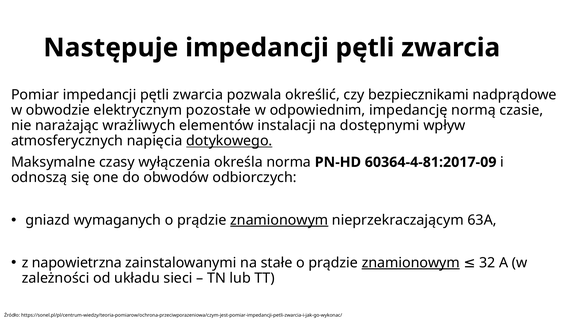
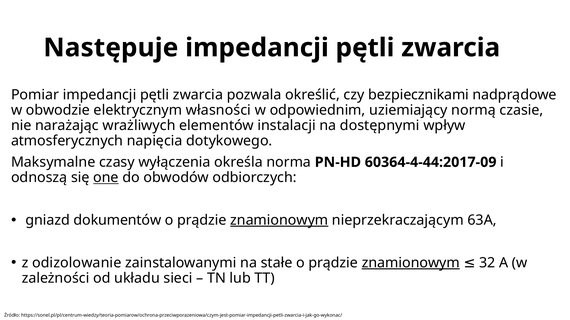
pozostałe: pozostałe -> własności (218, 110)
impedancję: impedancję -> uziemiający (408, 110)
dotykowego underline: present -> none (229, 141)
60364-4-81:2017-09: 60364-4-81:2017-09 -> 60364-4-44:2017-09 (431, 163)
one underline: none -> present (106, 178)
wymaganych: wymaganych -> dokumentów (117, 221)
napowietrzna: napowietrzna -> odizolowanie (77, 263)
